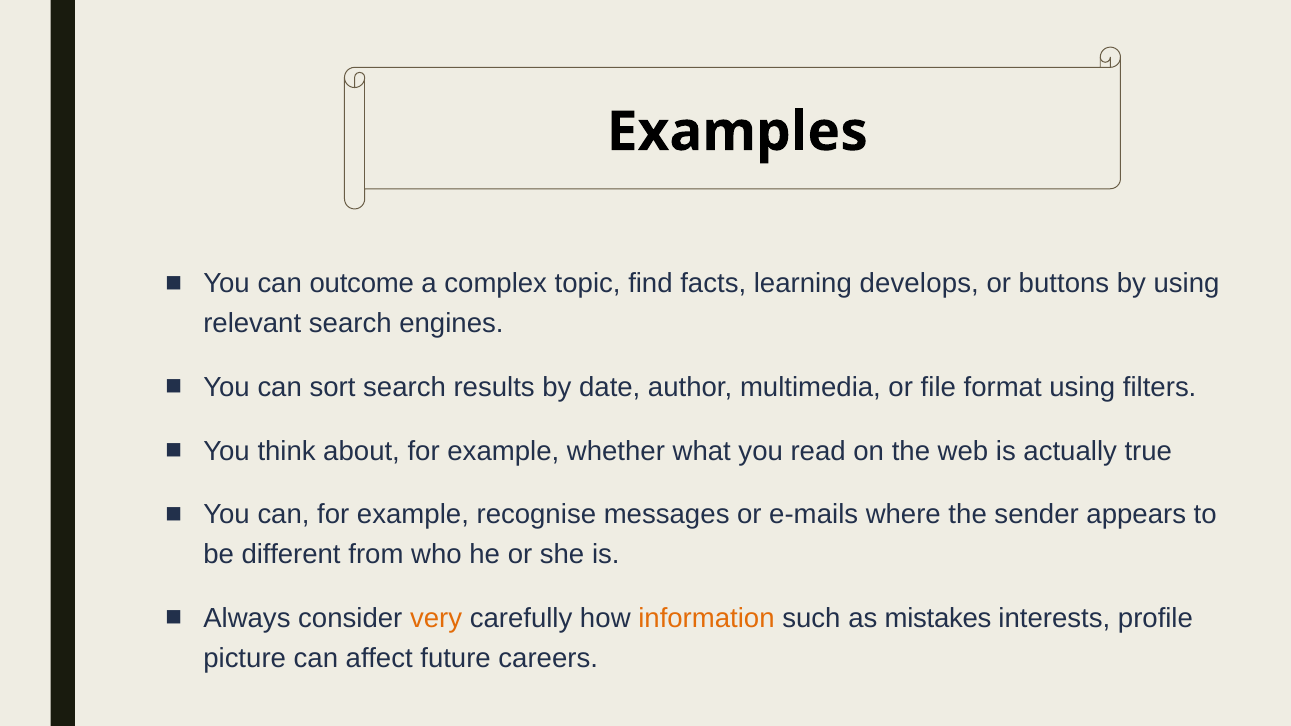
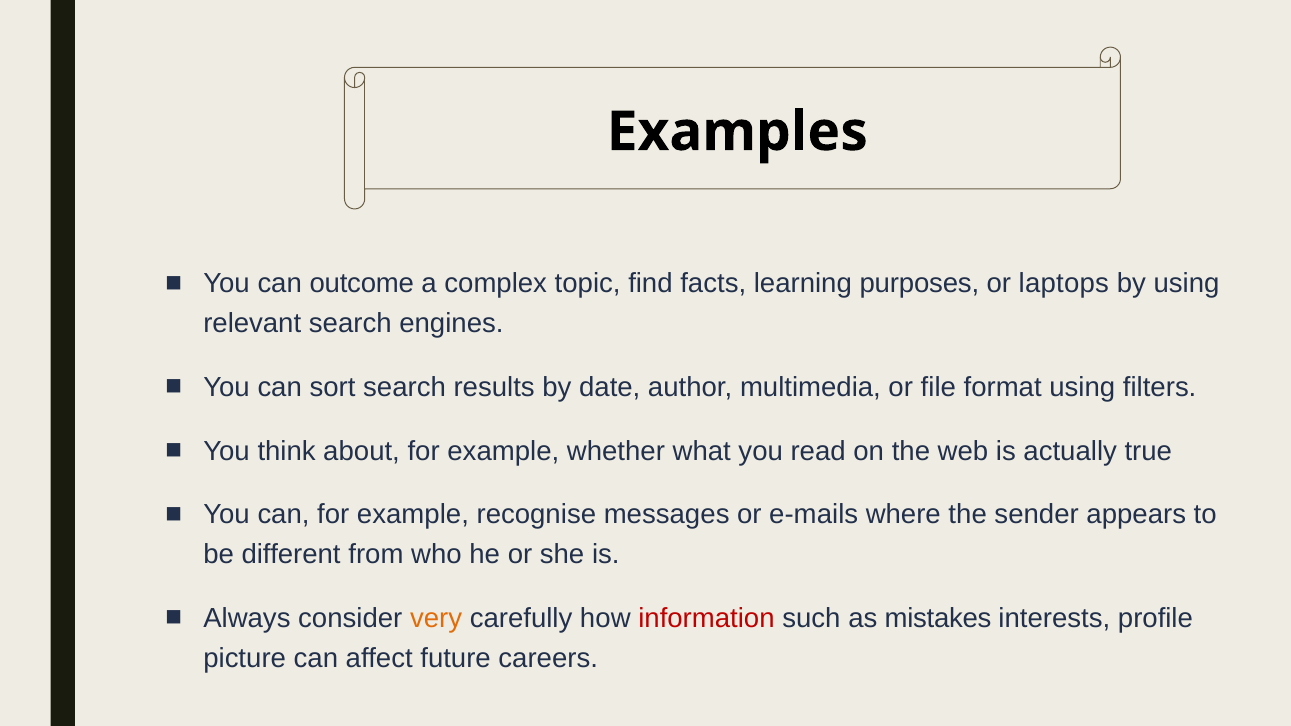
develops: develops -> purposes (919, 284)
buttons: buttons -> laptops (1064, 284)
information colour: orange -> red (706, 619)
